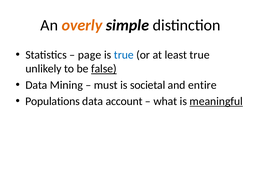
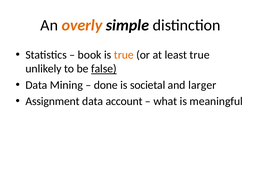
page: page -> book (90, 55)
true colour: blue -> orange (124, 55)
must: must -> done (106, 85)
entire: entire -> larger (202, 85)
Populations: Populations -> Assignment (53, 101)
meaningful underline: present -> none (216, 101)
